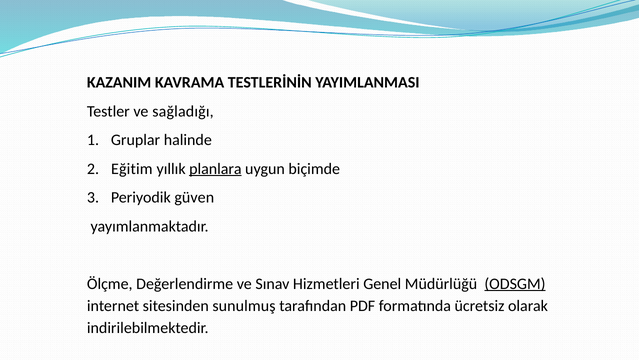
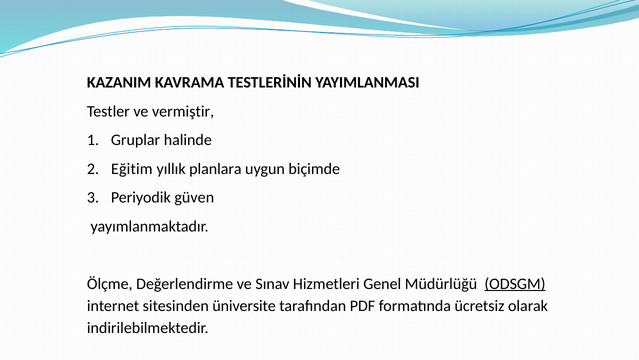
sağladığı: sağladığı -> vermiştir (183, 111)
planlara underline: present -> none (215, 169)
sunulmuş: sunulmuş -> üniversite (244, 305)
